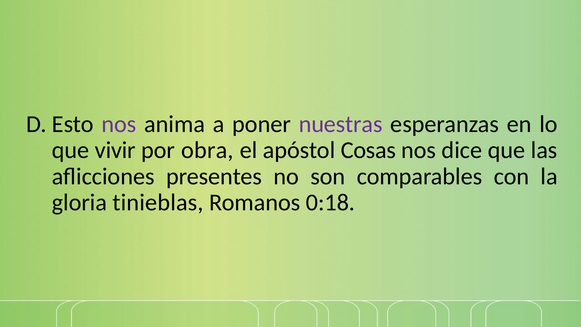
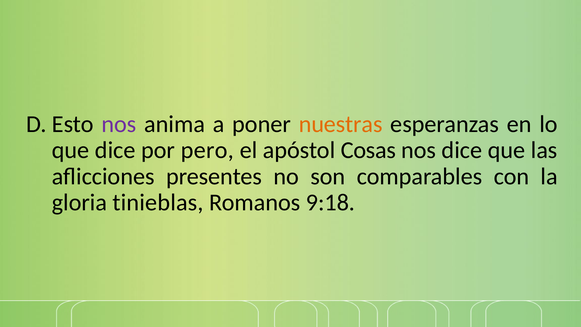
nuestras colour: purple -> orange (341, 124)
que vivir: vivir -> dice (115, 150)
obra: obra -> pero (207, 150)
0:18: 0:18 -> 9:18 (330, 202)
